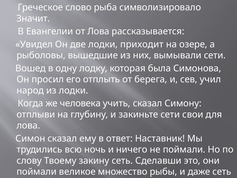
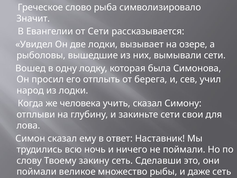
от Лова: Лова -> Сети (98, 31)
приходит: приходит -> вызывает (142, 44)
